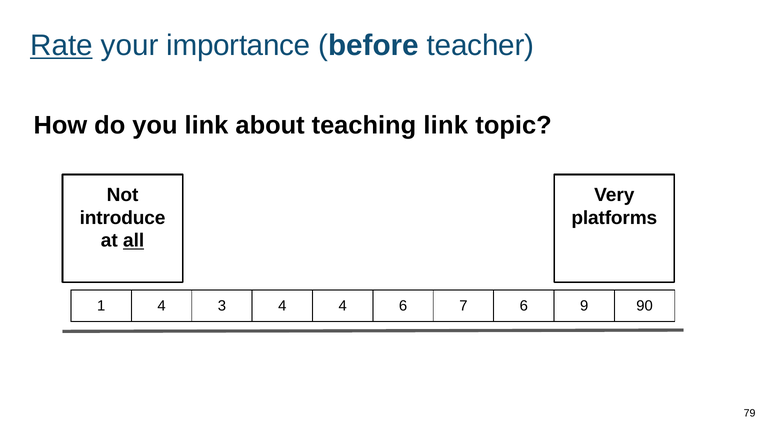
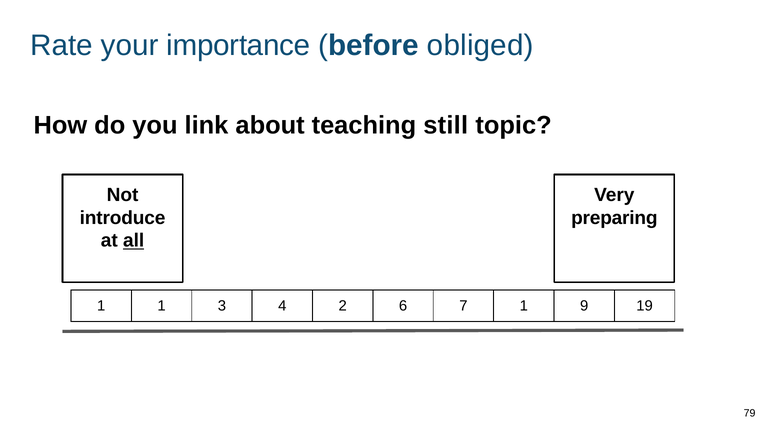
Rate underline: present -> none (61, 46)
teacher: teacher -> obliged (480, 46)
teaching link: link -> still (446, 125)
platforms: platforms -> preparing (614, 218)
1 4: 4 -> 1 (162, 306)
4 4: 4 -> 2 (343, 306)
7 6: 6 -> 1 (524, 306)
90: 90 -> 19 (645, 306)
